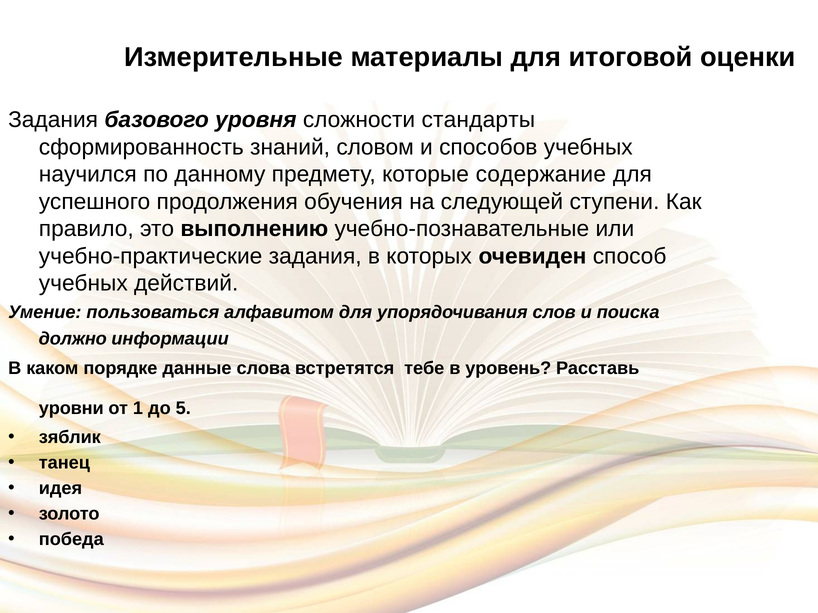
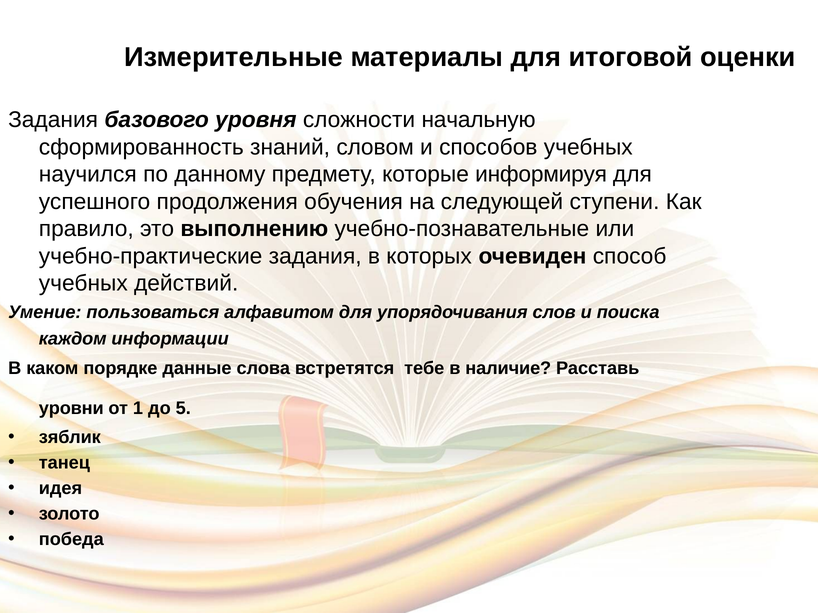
стандарты: стандарты -> начальную (479, 120)
содержание: содержание -> информируя (541, 175)
должно: должно -> каждом (73, 339)
уровень: уровень -> наличие (508, 369)
